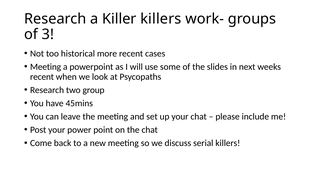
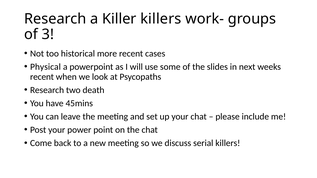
Meeting: Meeting -> Physical (46, 67)
group: group -> death (94, 90)
